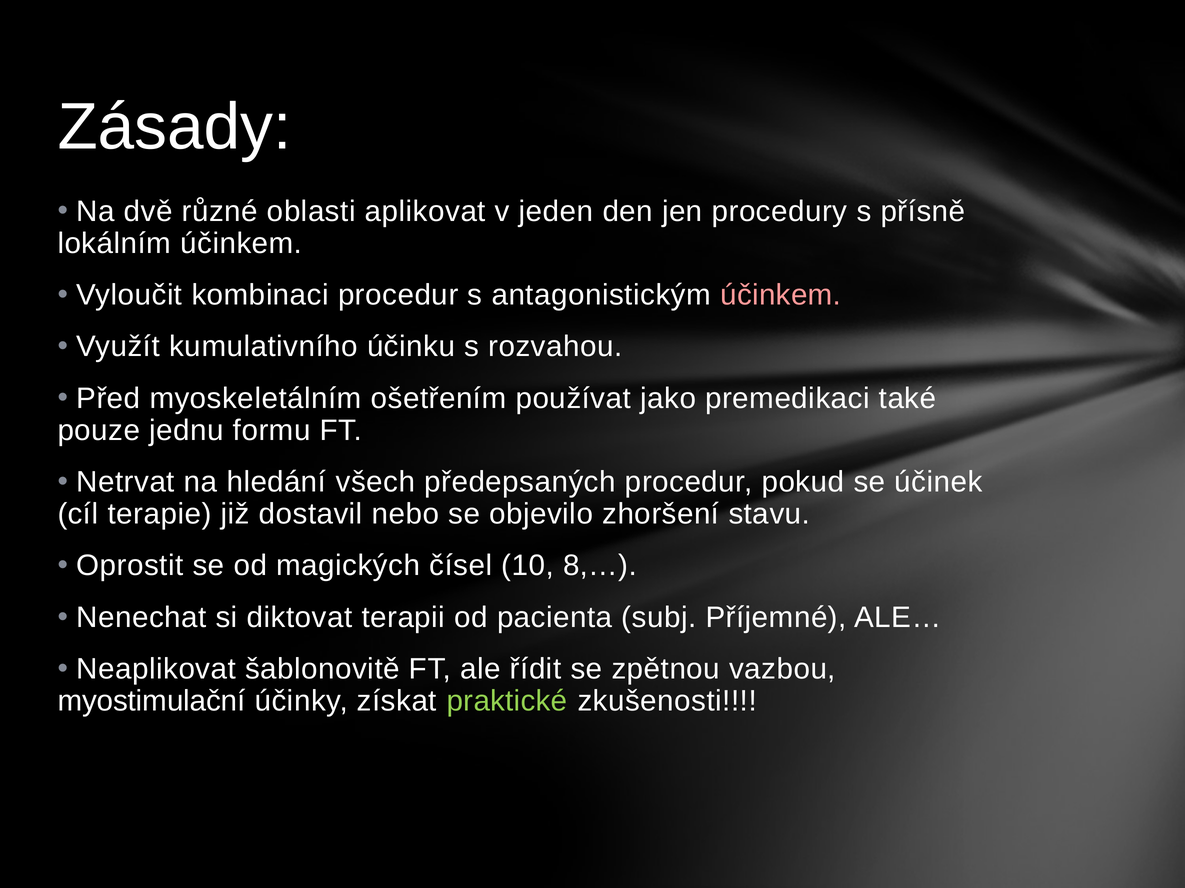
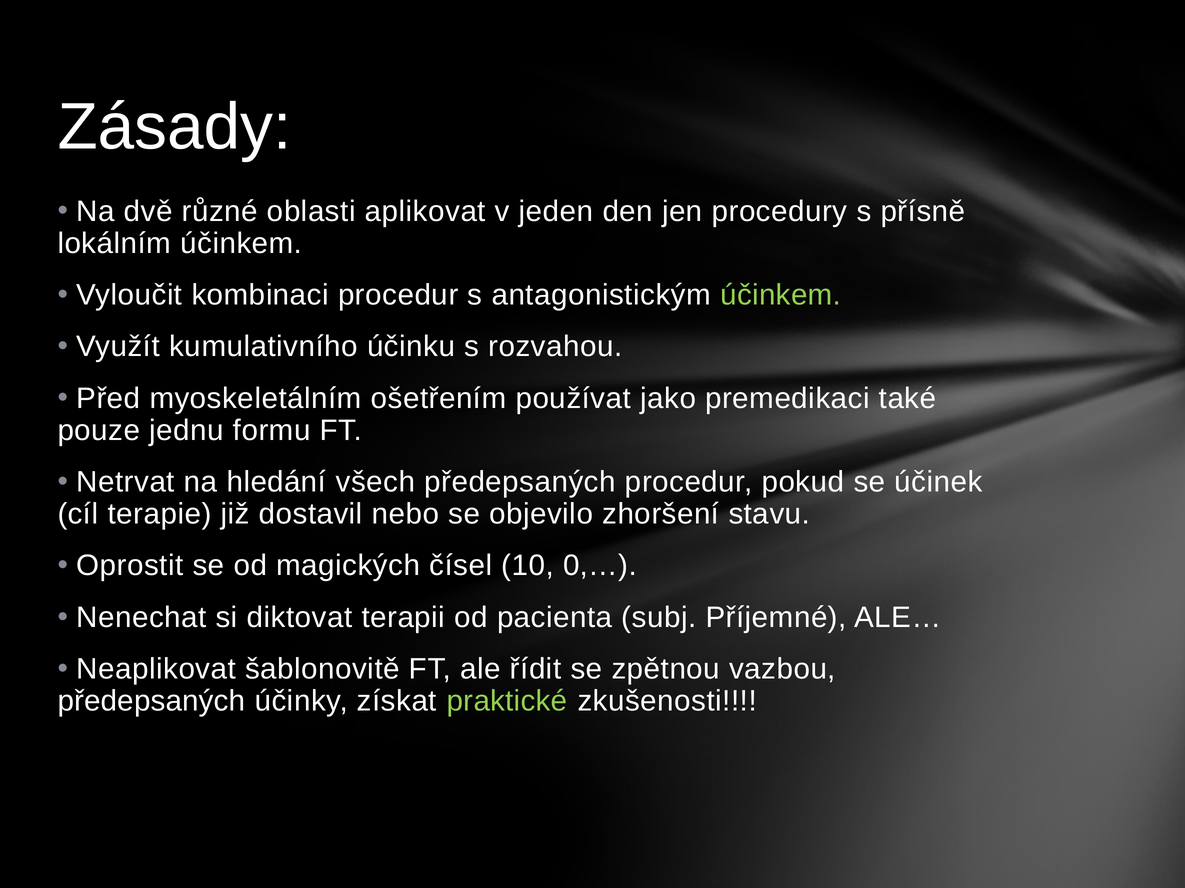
účinkem colour: pink -> light green (781, 295)
8,…: 8,… -> 0,… (600, 566)
myostimulační: myostimulační -> předepsaných (151, 702)
